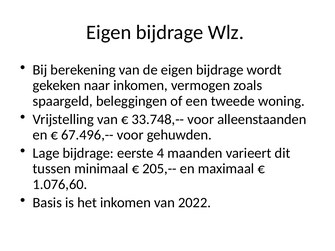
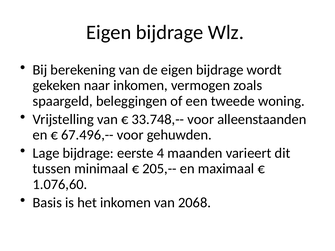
2022: 2022 -> 2068 (195, 203)
